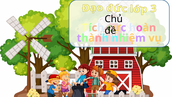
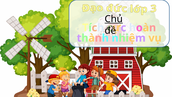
Chủ underline: none -> present (114, 19)
